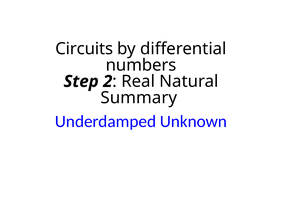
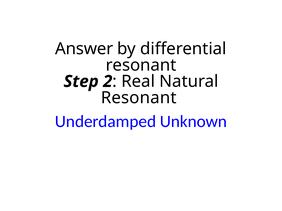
Circuits: Circuits -> Answer (84, 49)
numbers: numbers -> resonant (141, 65)
Summary: Summary -> Resonant (139, 98)
